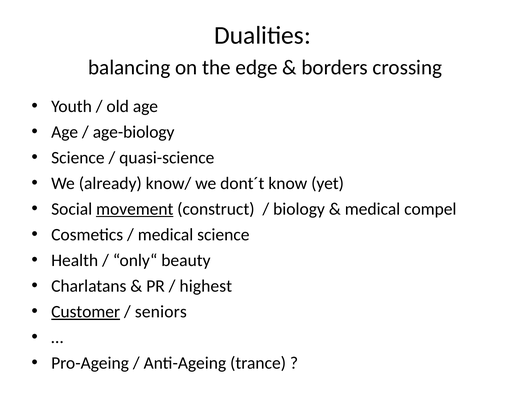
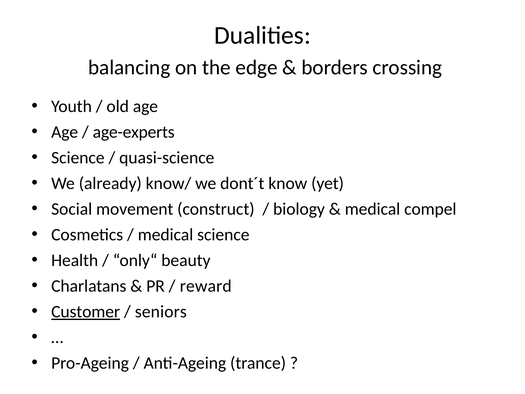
age-biology: age-biology -> age-experts (134, 132)
movement underline: present -> none (135, 209)
highest: highest -> reward (206, 286)
